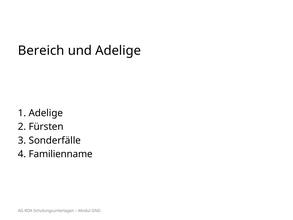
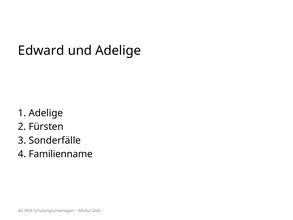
Bereich: Bereich -> Edward (41, 51)
